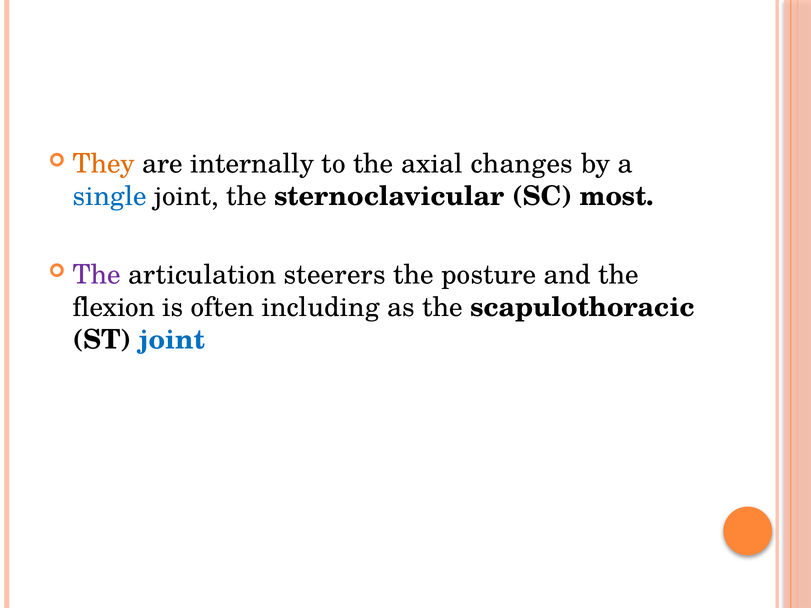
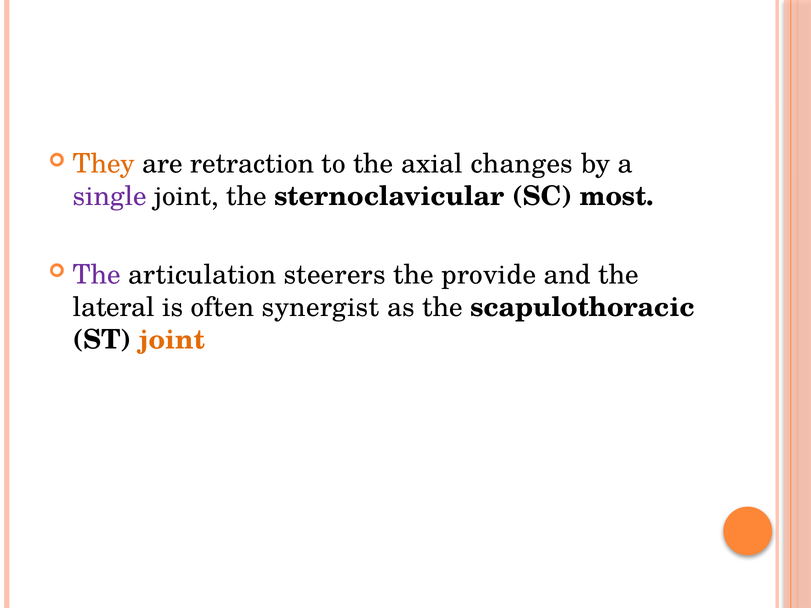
internally: internally -> retraction (252, 164)
single colour: blue -> purple (110, 196)
posture: posture -> provide (489, 275)
flexion: flexion -> lateral (114, 307)
including: including -> synergist (321, 307)
joint colour: blue -> orange (172, 340)
